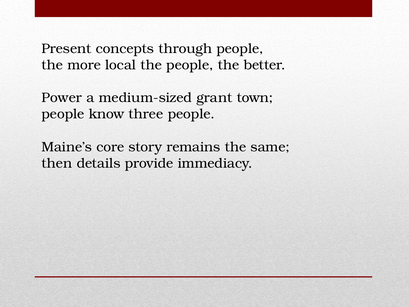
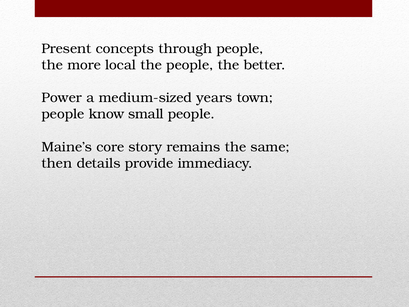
grant: grant -> years (214, 98)
three: three -> small (146, 114)
